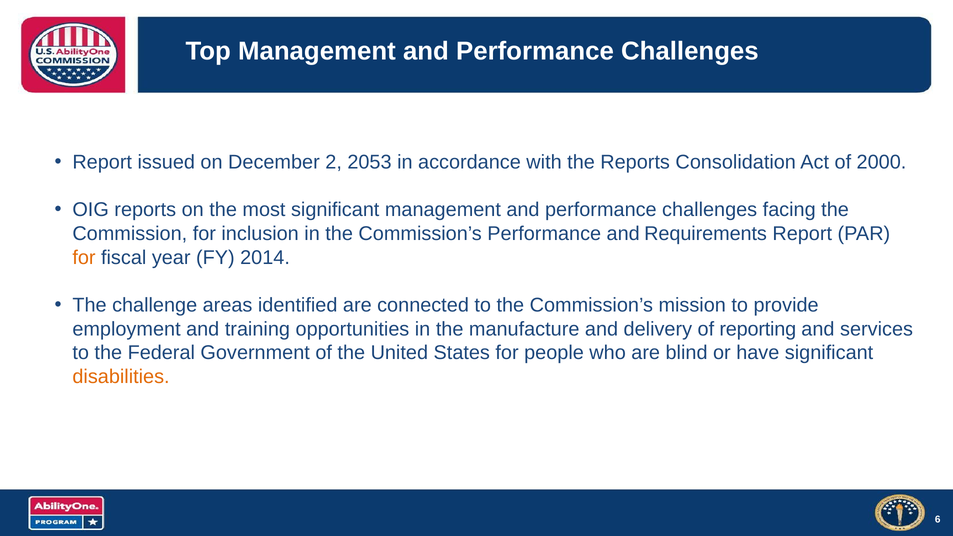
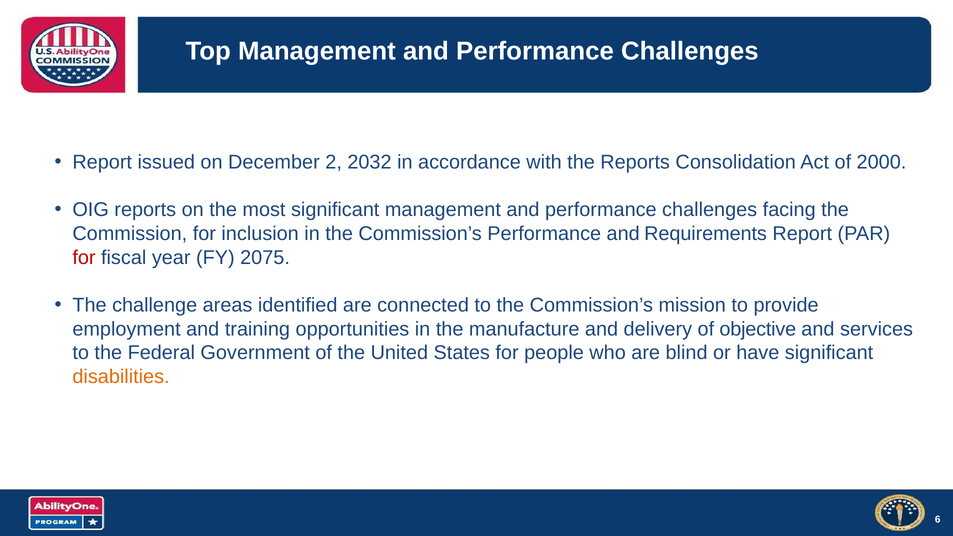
2053: 2053 -> 2032 (369, 162)
for colour: orange -> red (84, 258)
2014: 2014 -> 2075 (265, 258)
reporting: reporting -> objective (758, 329)
